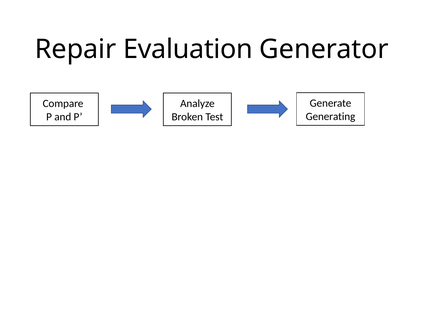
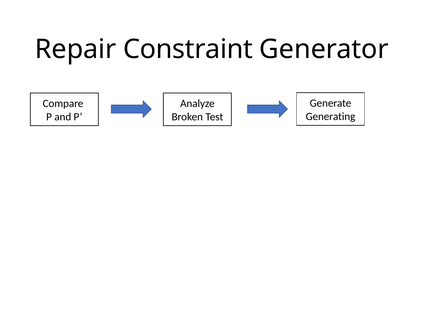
Evaluation: Evaluation -> Constraint (188, 49)
